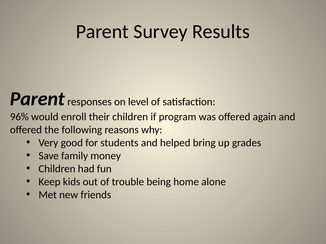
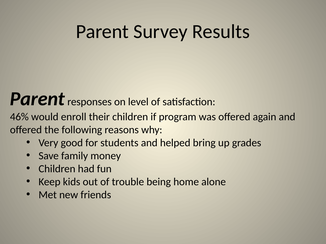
96%: 96% -> 46% (19, 117)
